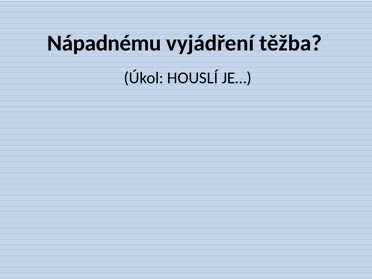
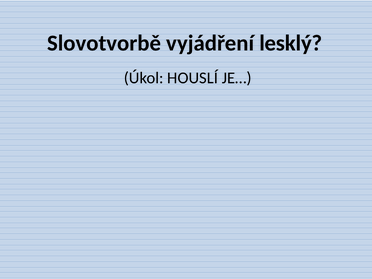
Nápadnému: Nápadnému -> Slovotvorbě (104, 43)
těžba: těžba -> lesklý (291, 43)
